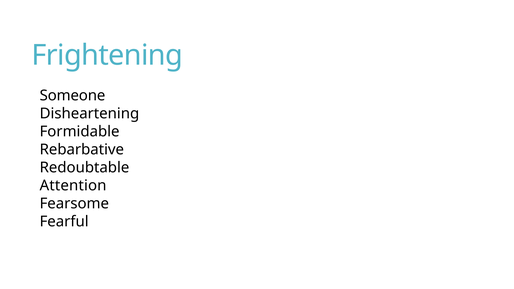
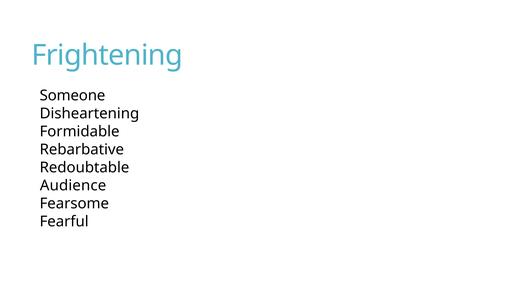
Attention: Attention -> Audience (73, 186)
